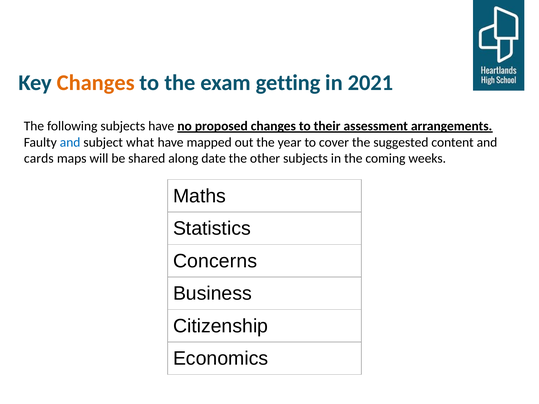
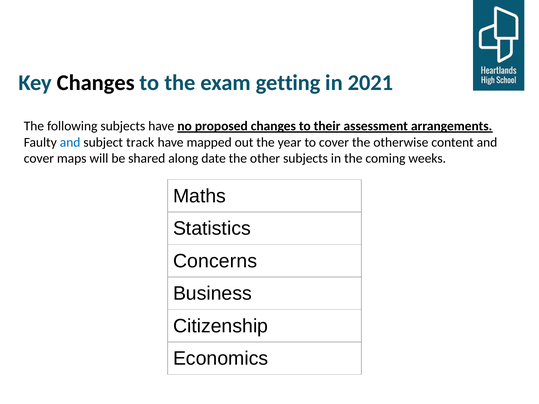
Changes colour: orange -> black (96, 83)
what: what -> track (140, 142)
suggested: suggested -> otherwise (401, 142)
cards: cards -> cover (39, 159)
